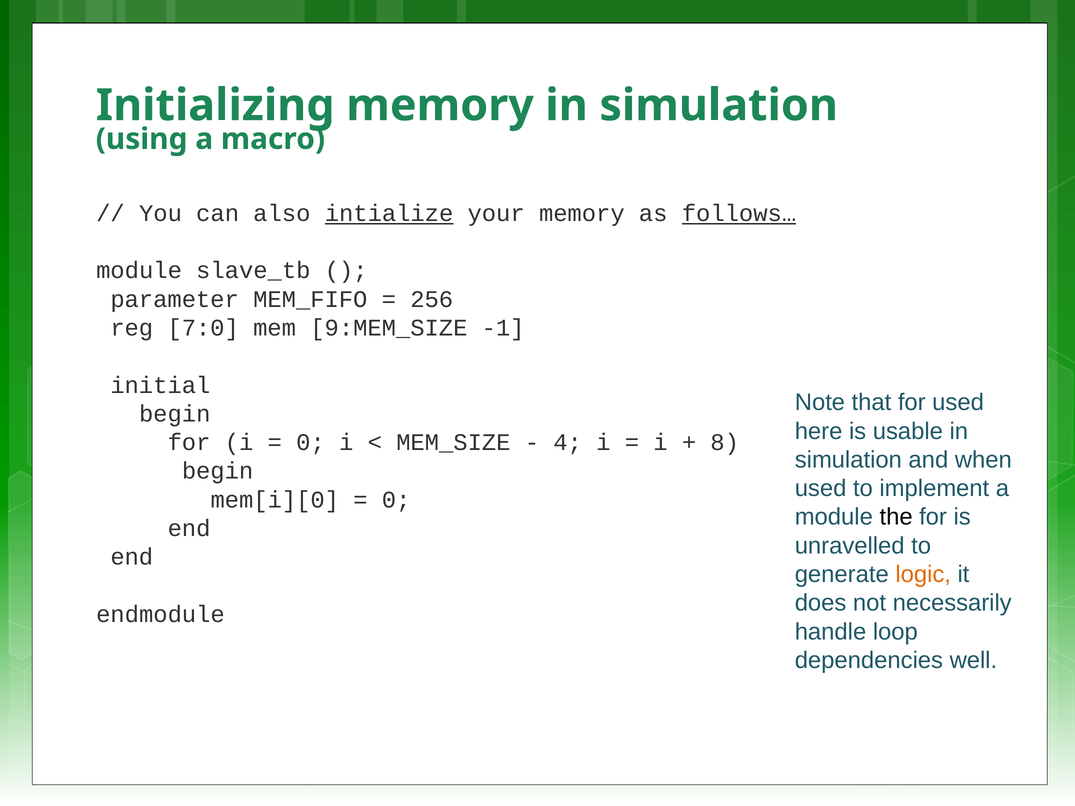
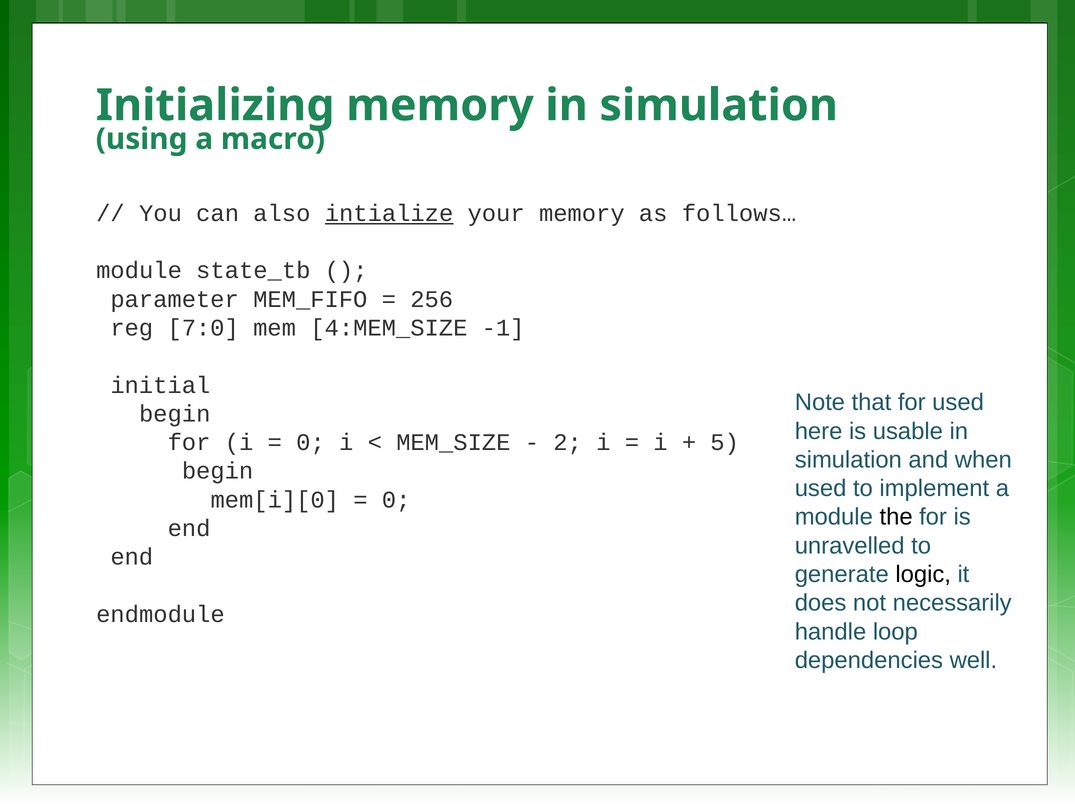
follows… underline: present -> none (739, 213)
slave_tb: slave_tb -> state_tb (253, 271)
9:MEM_SIZE: 9:MEM_SIZE -> 4:MEM_SIZE (389, 328)
4: 4 -> 2 (568, 443)
8: 8 -> 5 (725, 443)
logic colour: orange -> black (923, 575)
